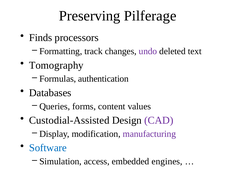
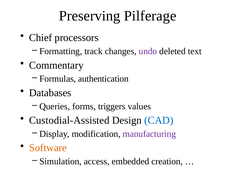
Finds: Finds -> Chief (41, 38)
Tomography: Tomography -> Commentary (56, 65)
content: content -> triggers (112, 106)
CAD colour: purple -> blue (159, 120)
Software colour: blue -> orange (48, 147)
engines: engines -> creation (167, 161)
